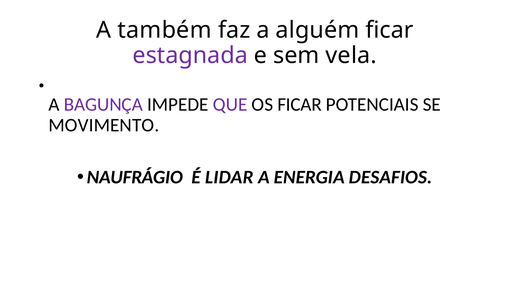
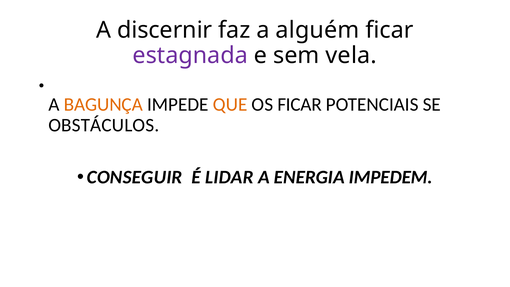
também: também -> discernir (165, 30)
BAGUNÇA colour: purple -> orange (103, 105)
QUE colour: purple -> orange (230, 105)
MOVIMENTO: MOVIMENTO -> OBSTÁCULOS (104, 125)
NAUFRÁGIO: NAUFRÁGIO -> CONSEGUIR (135, 177)
DESAFIOS: DESAFIOS -> IMPEDEM (391, 177)
